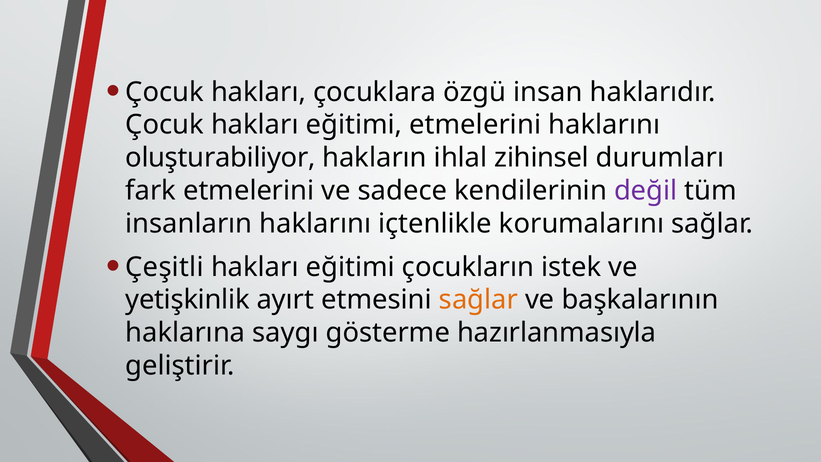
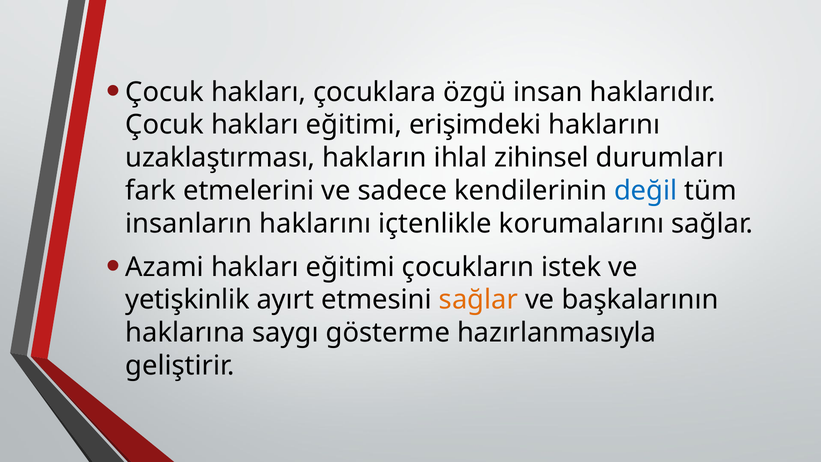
eğitimi etmelerini: etmelerini -> erişimdeki (475, 125)
oluşturabiliyor: oluşturabiliyor -> uzaklaştırması (220, 158)
değil colour: purple -> blue (646, 191)
Çeşitli: Çeşitli -> Azami (165, 267)
